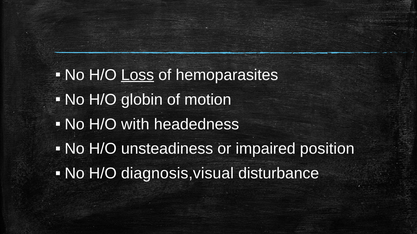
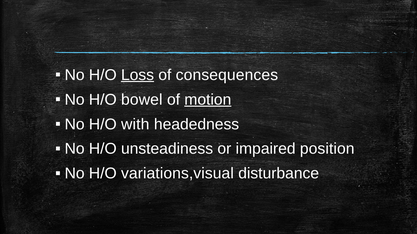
hemoparasites: hemoparasites -> consequences (227, 75)
globin: globin -> bowel (142, 100)
motion underline: none -> present (208, 100)
diagnosis,visual: diagnosis,visual -> variations,visual (177, 174)
